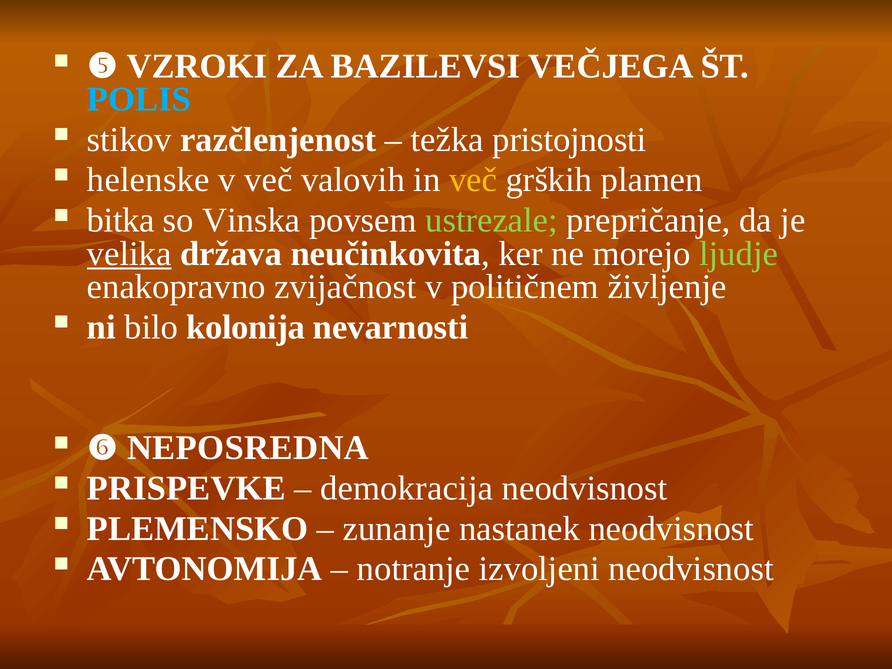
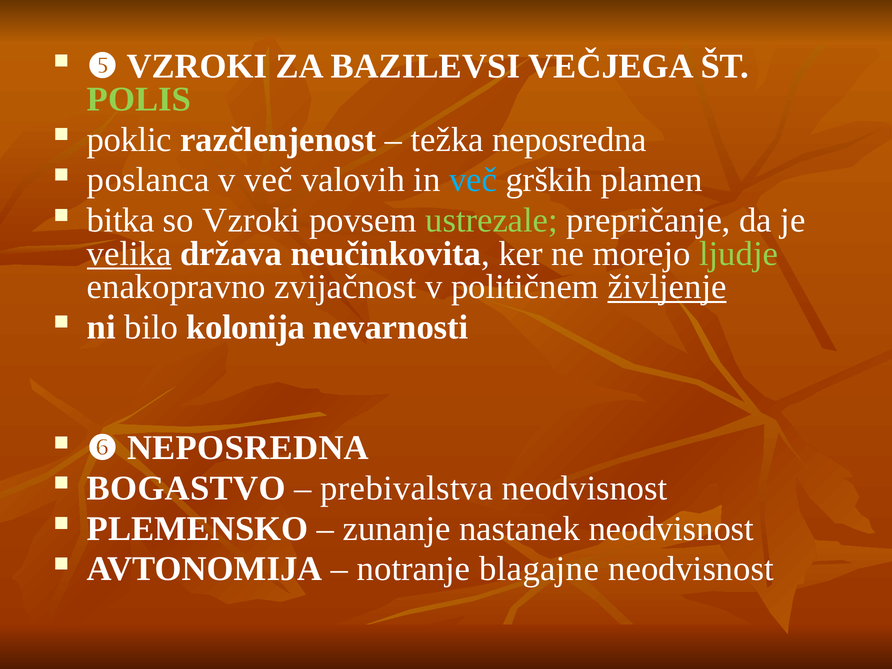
POLIS colour: light blue -> light green (139, 99)
stikov: stikov -> poklic (129, 140)
težka pristojnosti: pristojnosti -> neposredna (569, 140)
helenske: helenske -> poslanca (148, 180)
več colour: yellow -> light blue (473, 180)
so Vinska: Vinska -> Vzroki (251, 220)
življenje underline: none -> present (667, 287)
PRISPEVKE: PRISPEVKE -> BOGASTVO (186, 488)
demokracija: demokracija -> prebivalstva (407, 488)
izvoljeni: izvoljeni -> blagajne (539, 569)
